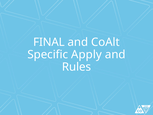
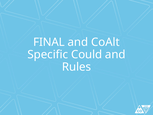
Apply: Apply -> Could (87, 54)
